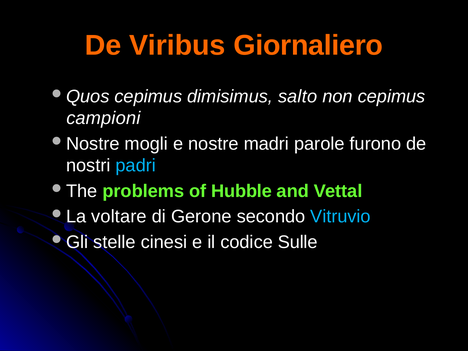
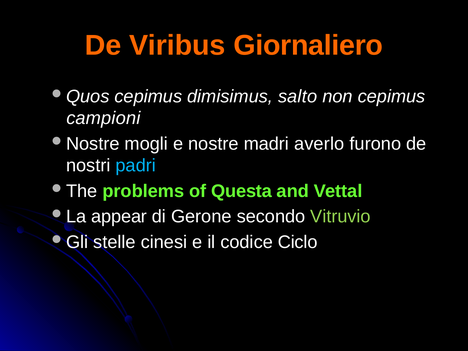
parole: parole -> averlo (319, 144)
Hubble: Hubble -> Questa (242, 191)
voltare: voltare -> appear (119, 217)
Vitruvio colour: light blue -> light green (340, 217)
Sulle: Sulle -> Ciclo (298, 242)
